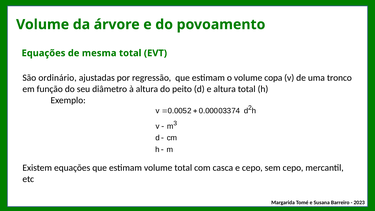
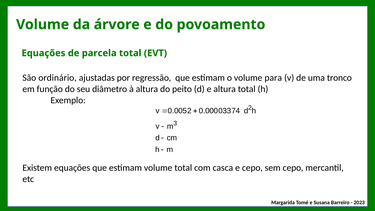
mesma: mesma -> parcela (99, 53)
copa: copa -> para (273, 78)
